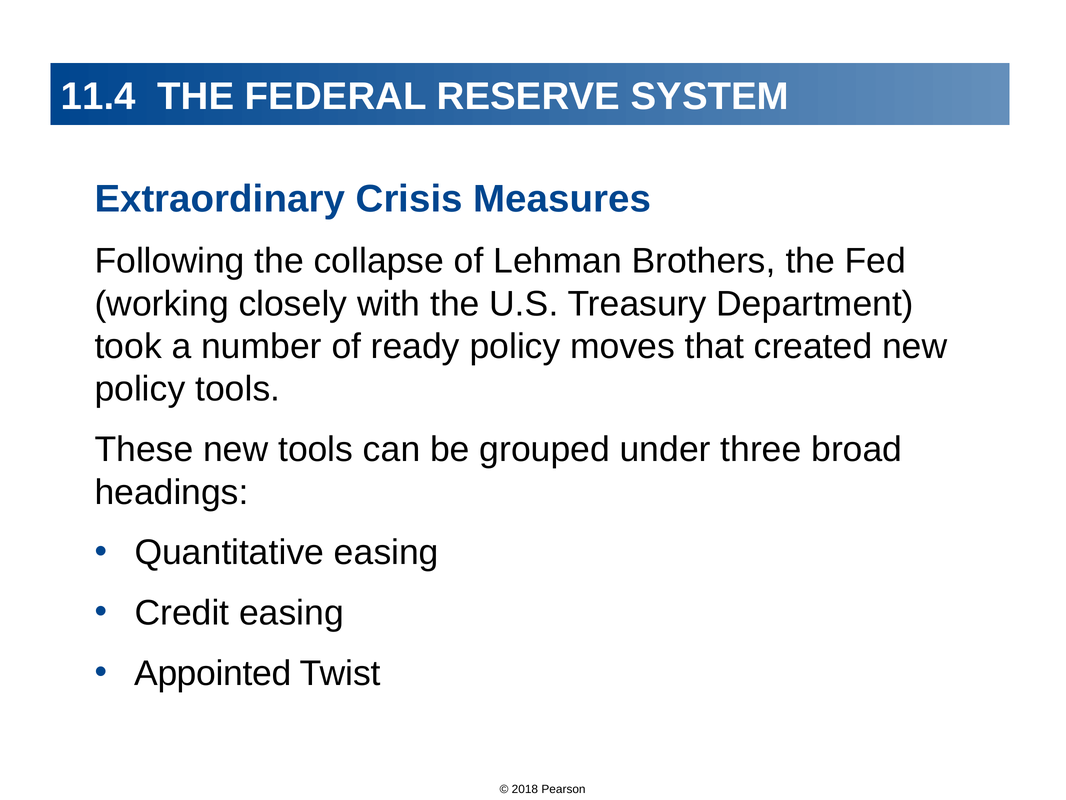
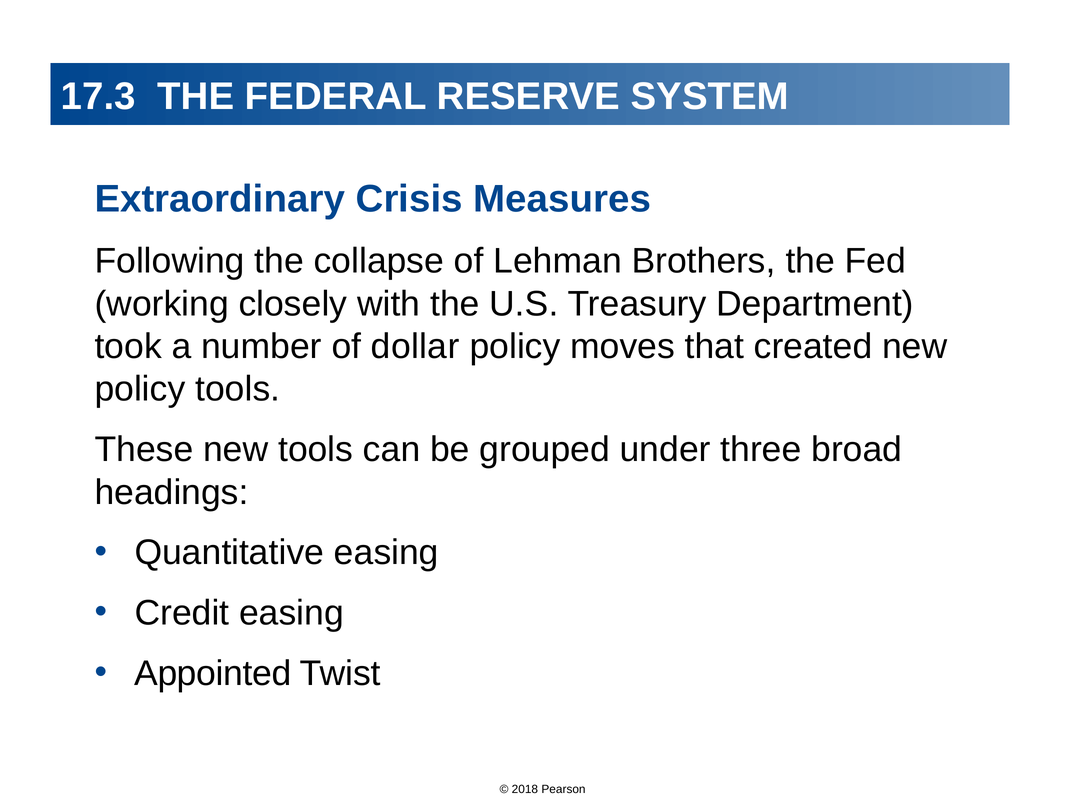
11.4: 11.4 -> 17.3 (98, 97)
ready: ready -> dollar (415, 346)
